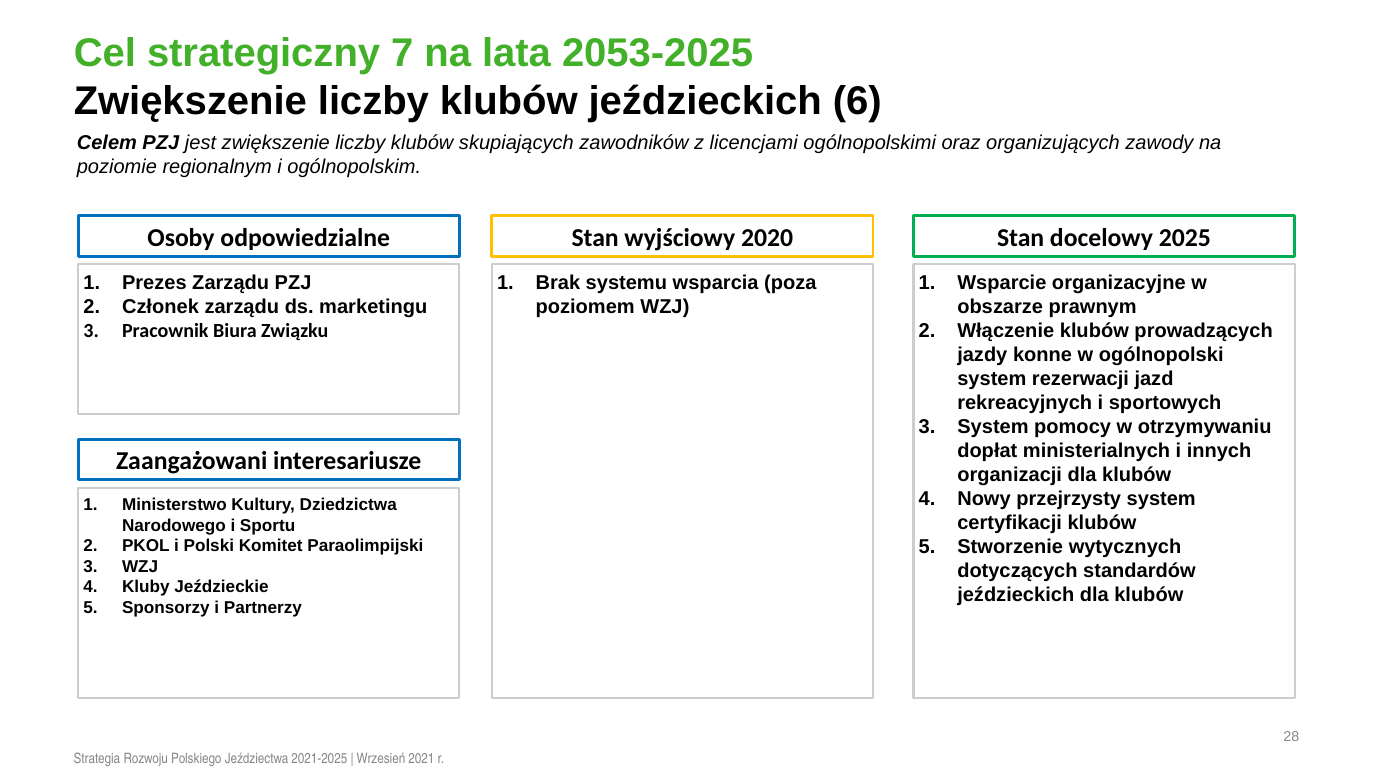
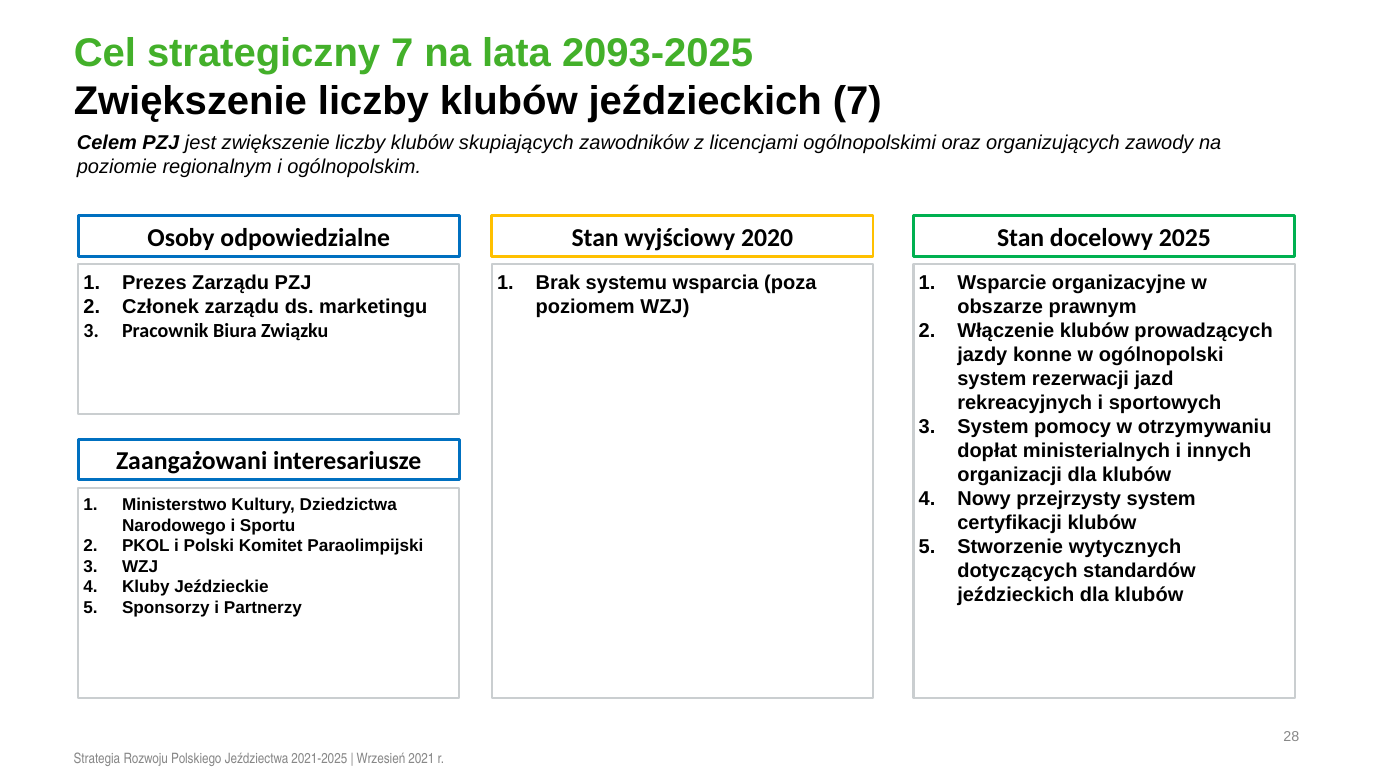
2053-2025: 2053-2025 -> 2093-2025 (658, 53)
jeździeckich 6: 6 -> 7 (857, 102)
